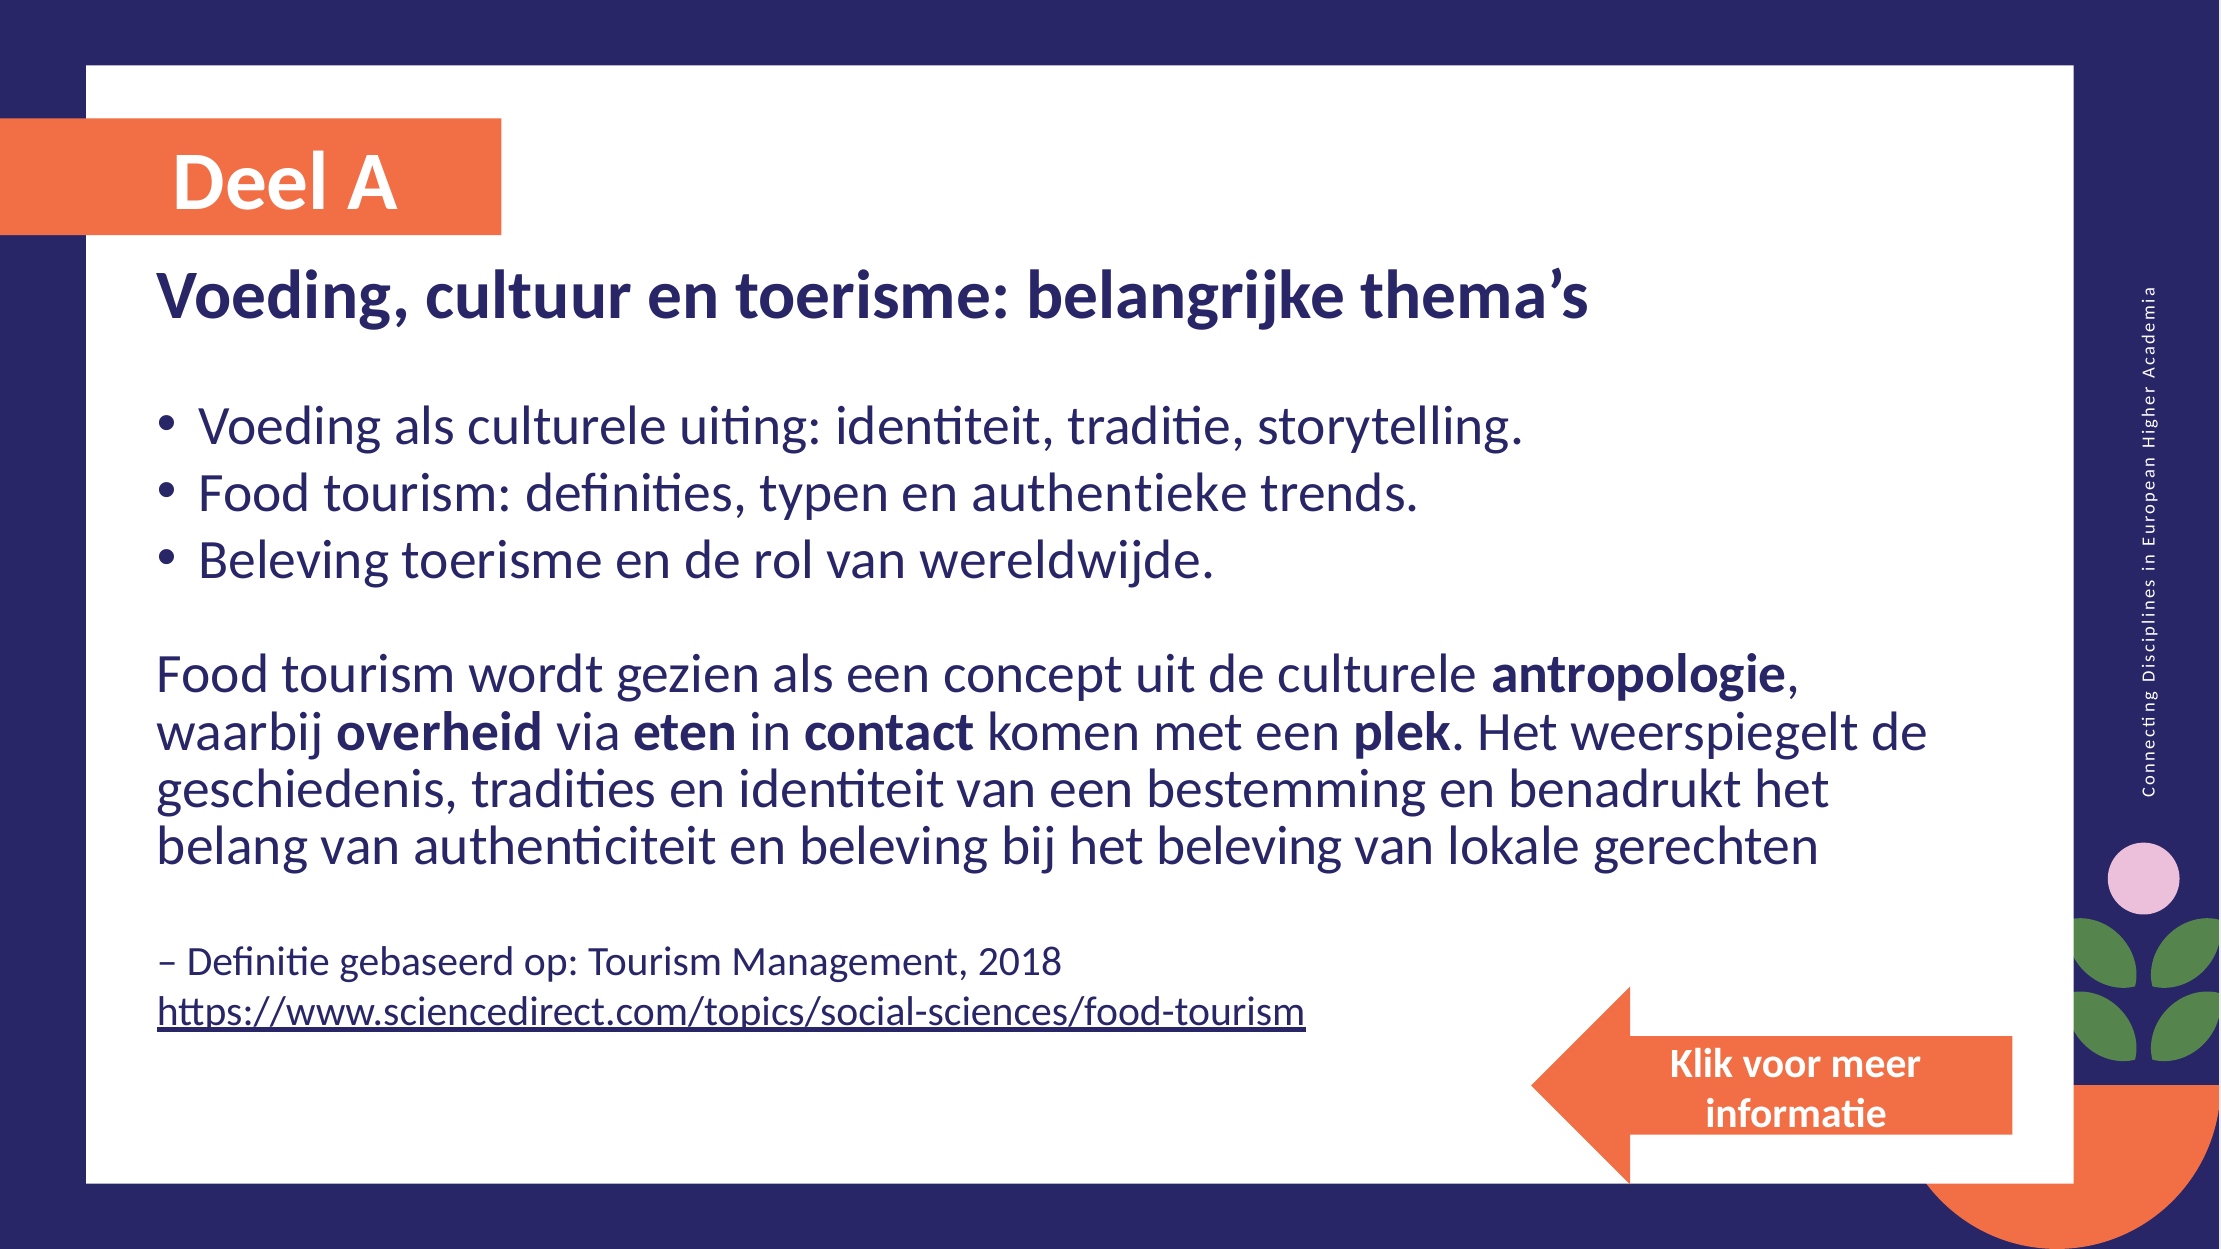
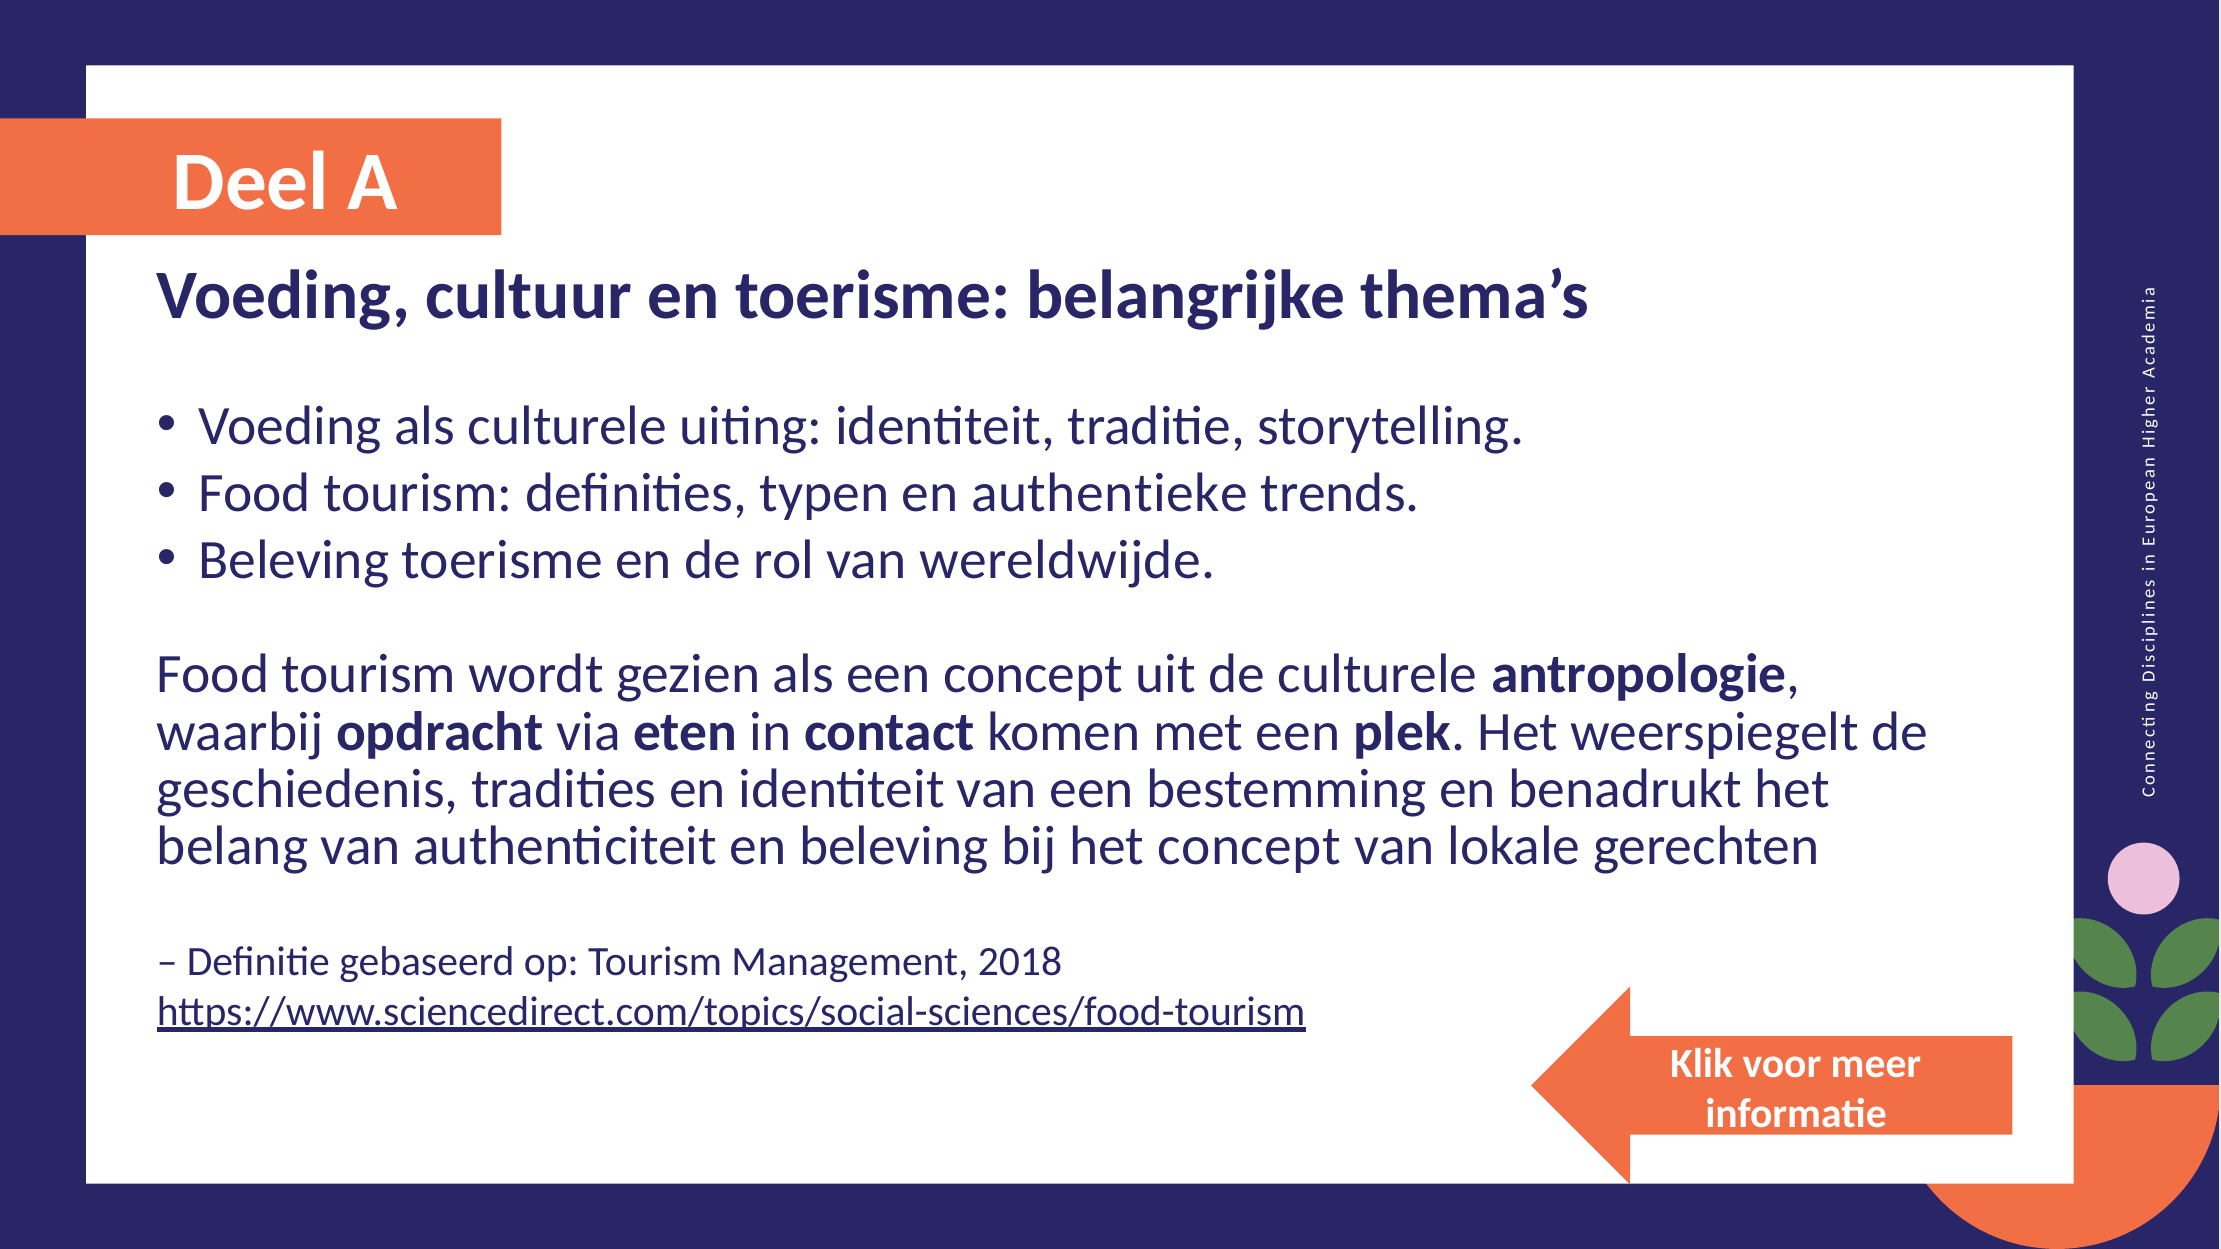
overheid: overheid -> opdracht (440, 732)
het beleving: beleving -> concept (1249, 847)
